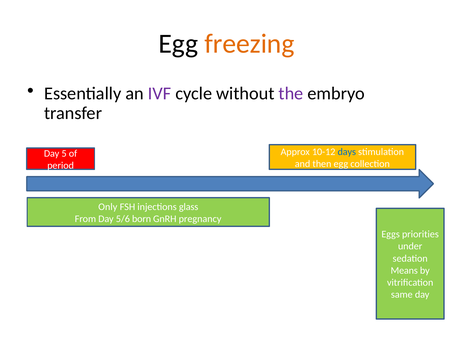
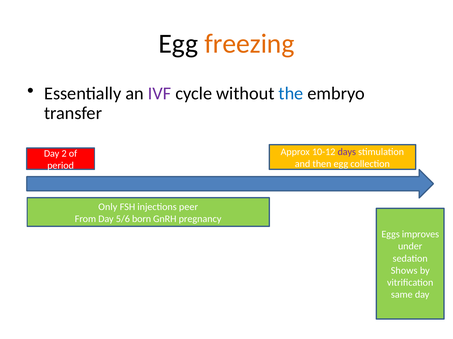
the colour: purple -> blue (291, 94)
days colour: blue -> purple (347, 152)
5: 5 -> 2 (64, 154)
glass: glass -> peer (189, 207)
priorities: priorities -> improves (420, 235)
Means: Means -> Shows (404, 271)
